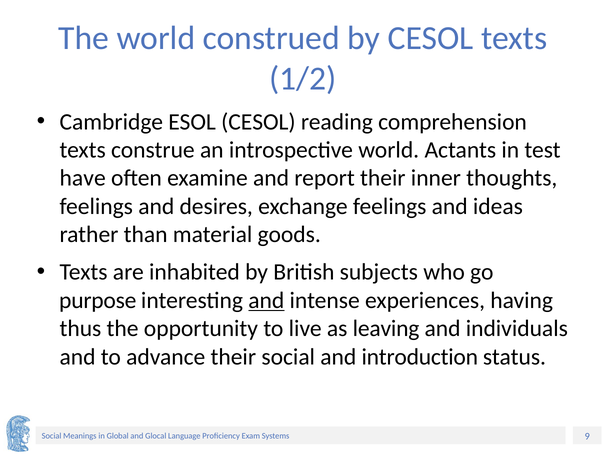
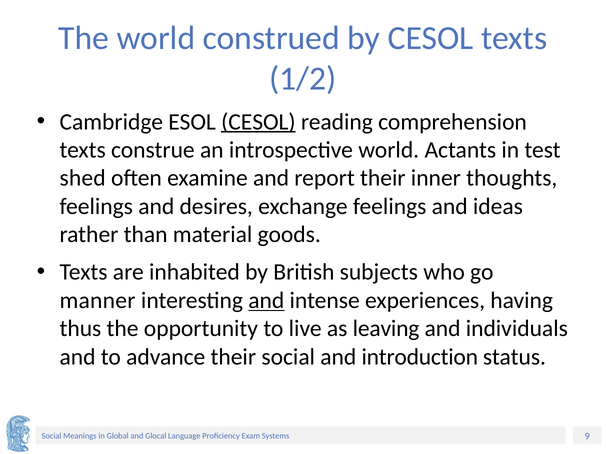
CESOL underline: none -> present (258, 122)
have: have -> shed (83, 178)
purpose: purpose -> manner (98, 301)
